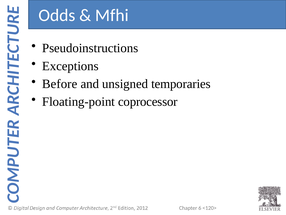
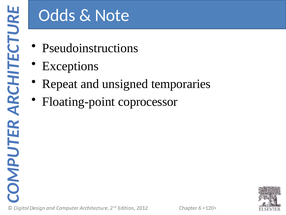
Mfhi: Mfhi -> Note (112, 15)
Before: Before -> Repeat (60, 84)
